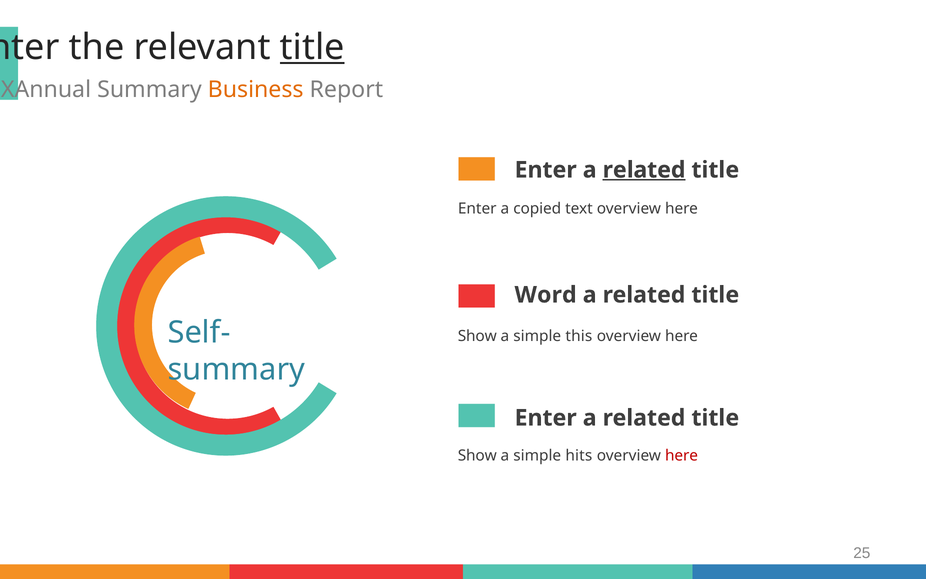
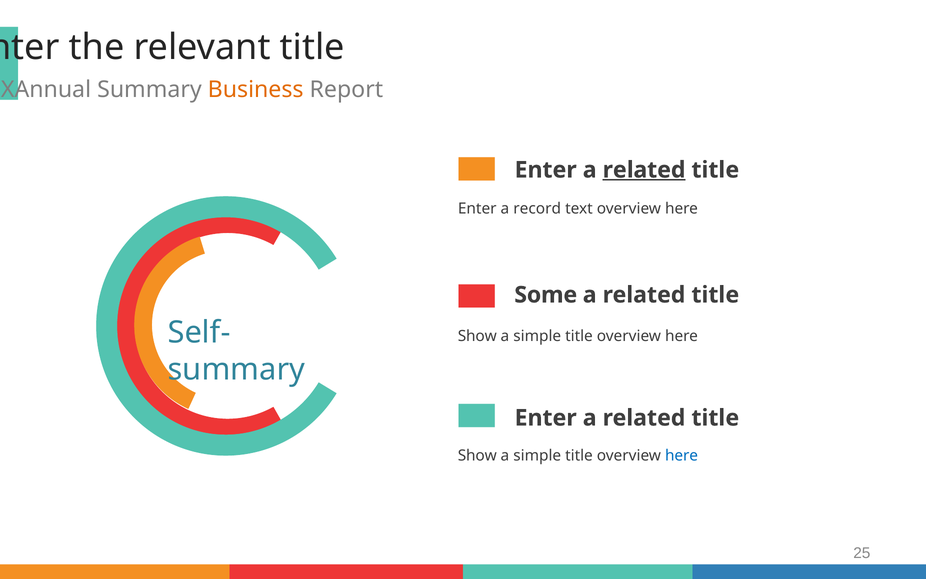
title underline: present -> none (312, 47)
copied: copied -> record (537, 209)
Word: Word -> Some (546, 295)
this: this -> title (579, 336)
hits: hits -> title (579, 455)
here colour: red -> blue (682, 455)
